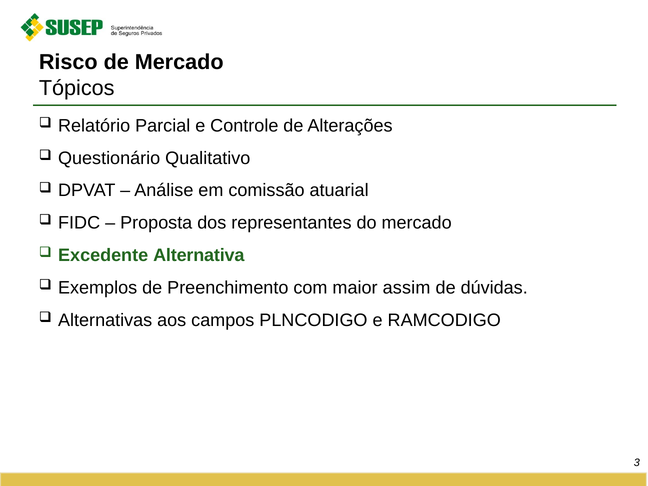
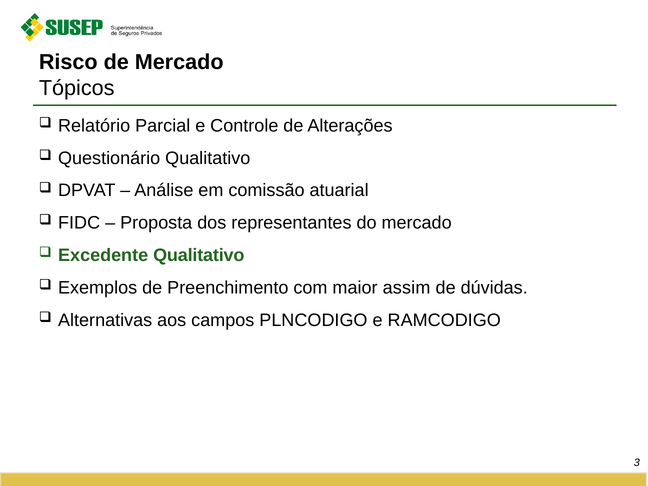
Excedente Alternativa: Alternativa -> Qualitativo (199, 255)
